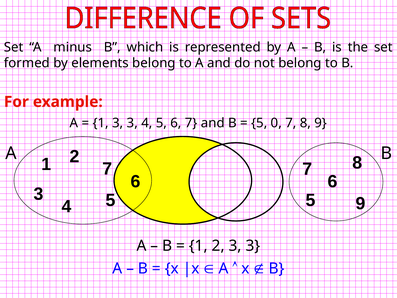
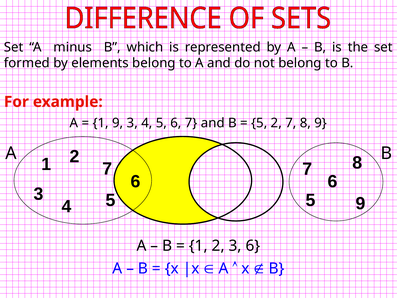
1 3: 3 -> 9 (118, 123)
5 0: 0 -> 2 (276, 123)
2 3 3: 3 -> 6 (253, 246)
